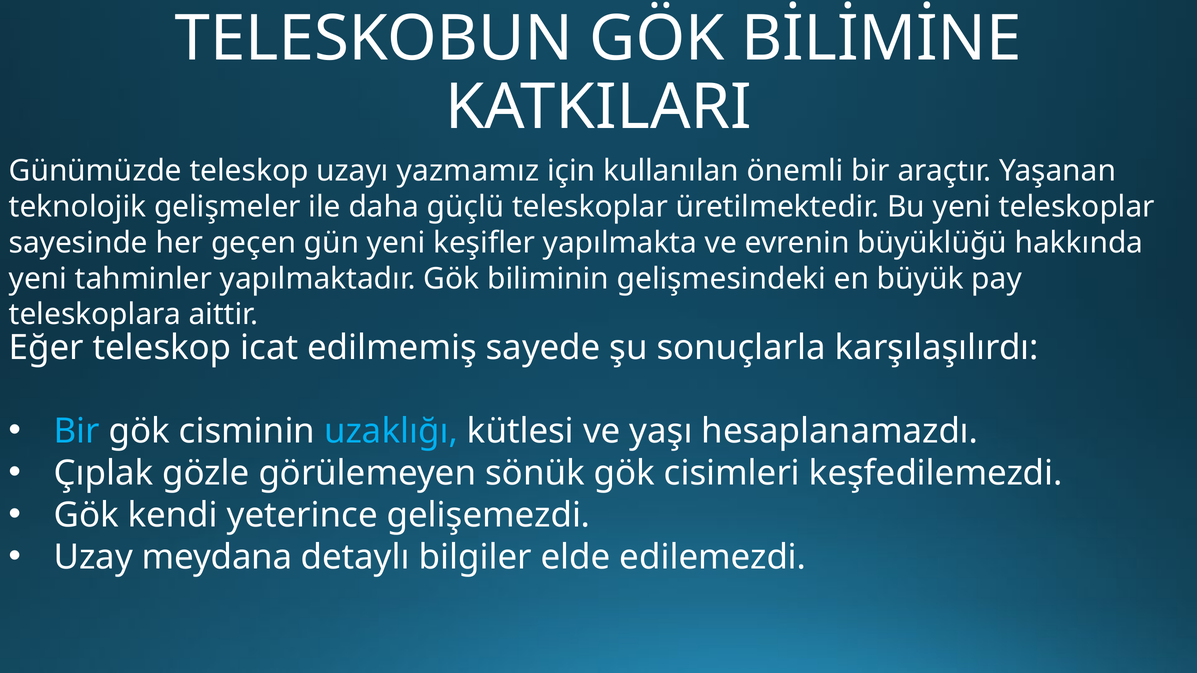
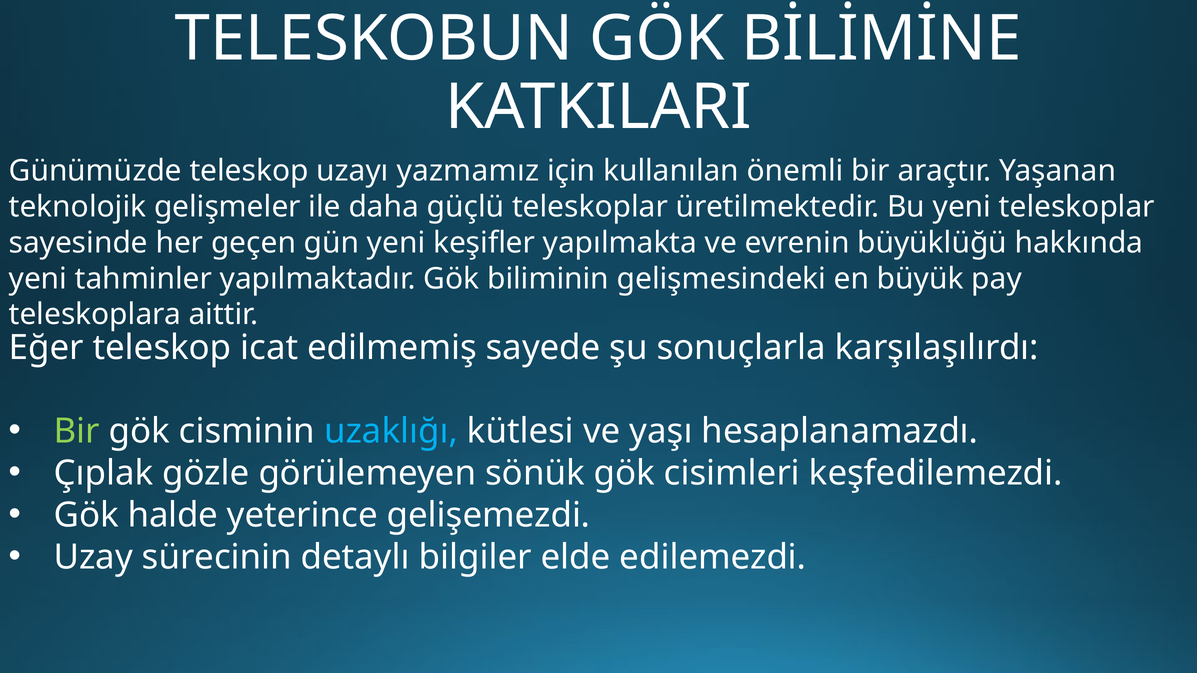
Bir colour: light blue -> light green (77, 432)
kendi: kendi -> halde (173, 515)
meydana: meydana -> sürecinin (217, 557)
